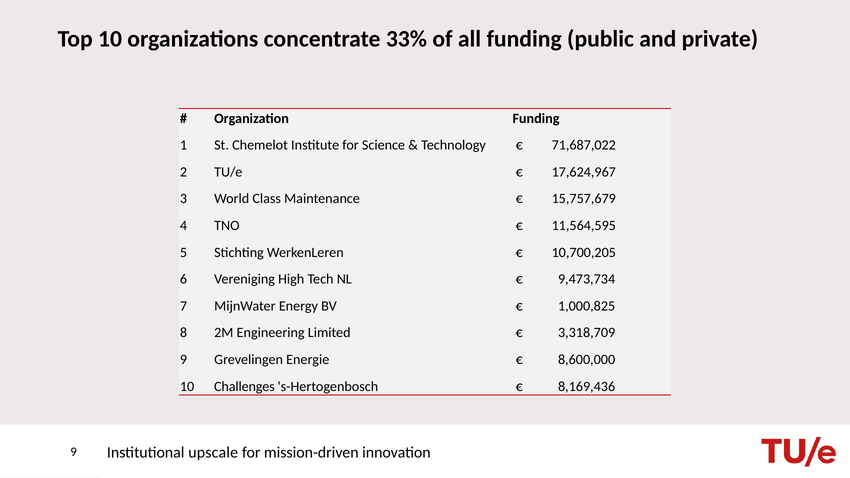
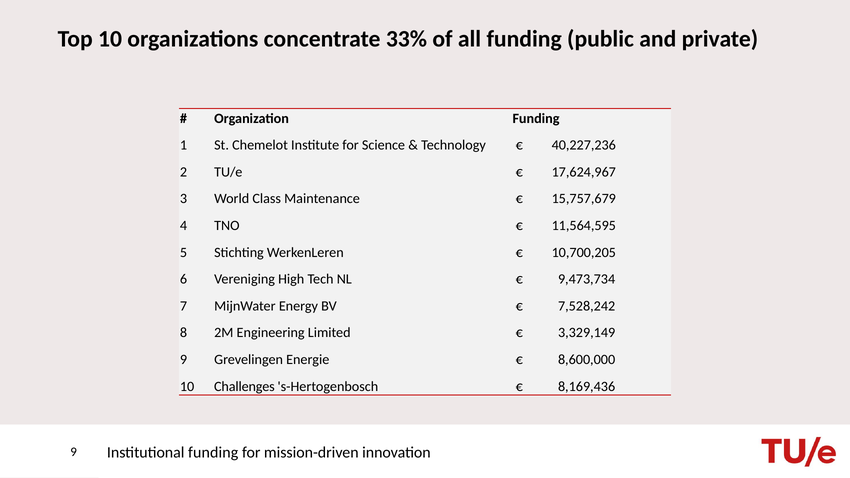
71,687,022: 71,687,022 -> 40,227,236 (584, 145)
1,000,825: 1,000,825 -> 7,528,242 (587, 306)
3,318,709: 3,318,709 -> 3,329,149 (587, 333)
Institutional upscale: upscale -> funding (213, 452)
